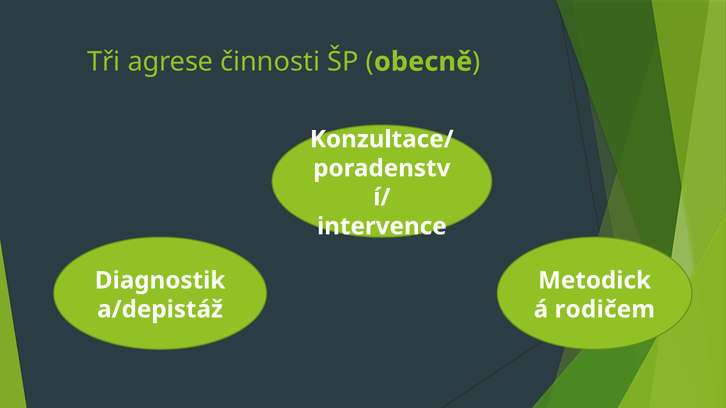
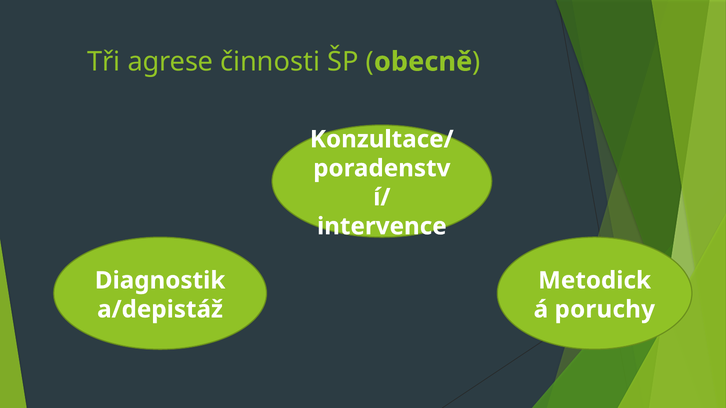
rodičem: rodičem -> poruchy (605, 310)
